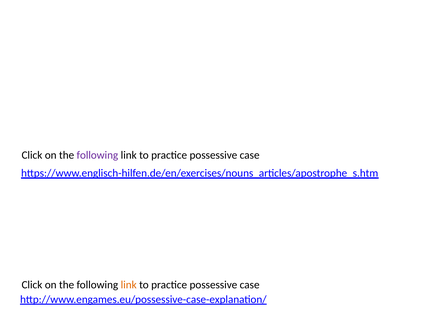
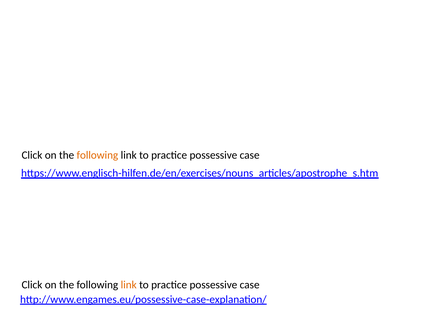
following colour: purple -> orange (97, 155)
